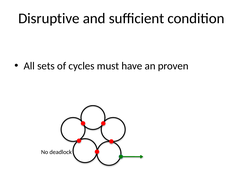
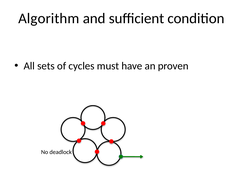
Disruptive: Disruptive -> Algorithm (49, 18)
